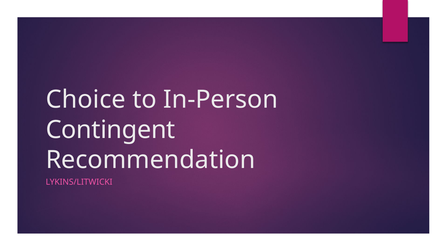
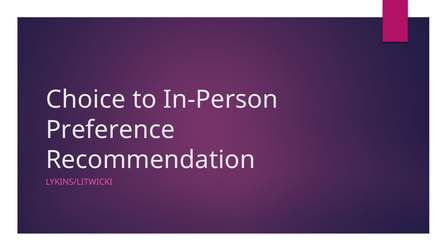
Contingent: Contingent -> Preference (110, 130)
